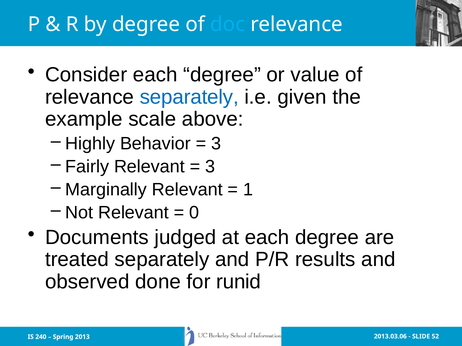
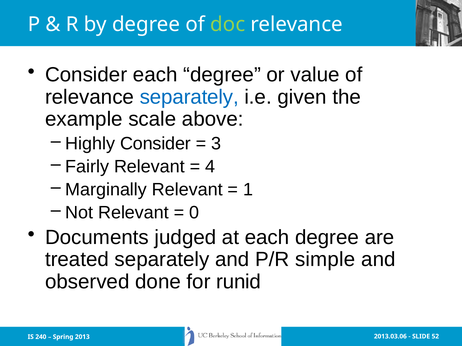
doc colour: light blue -> light green (228, 25)
Highly Behavior: Behavior -> Consider (155, 144)
3: 3 -> 4 (210, 167)
results: results -> simple (325, 260)
